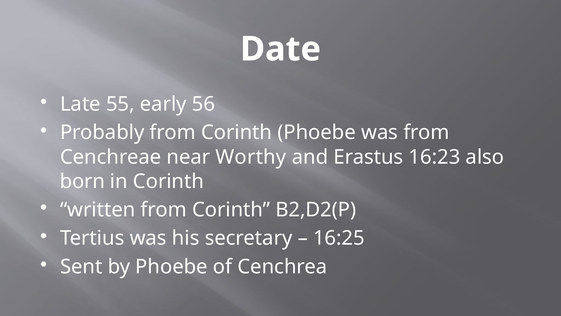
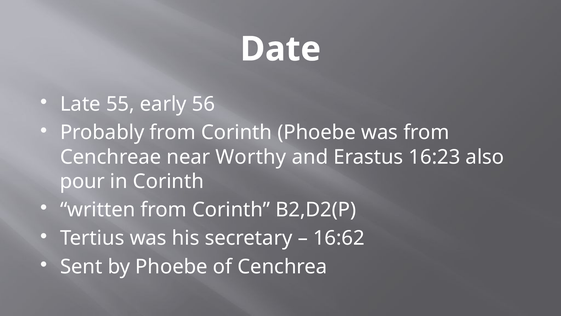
born: born -> pour (82, 181)
16:25: 16:25 -> 16:62 (339, 238)
